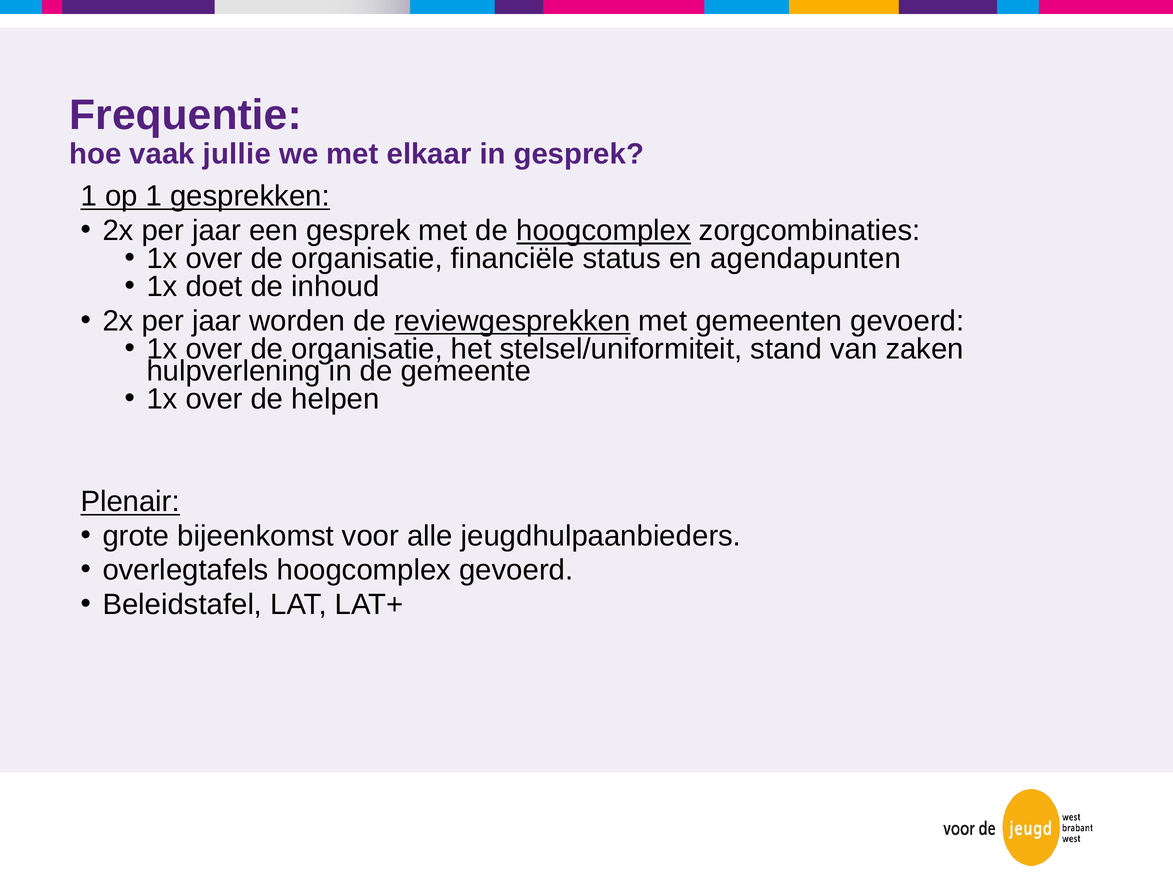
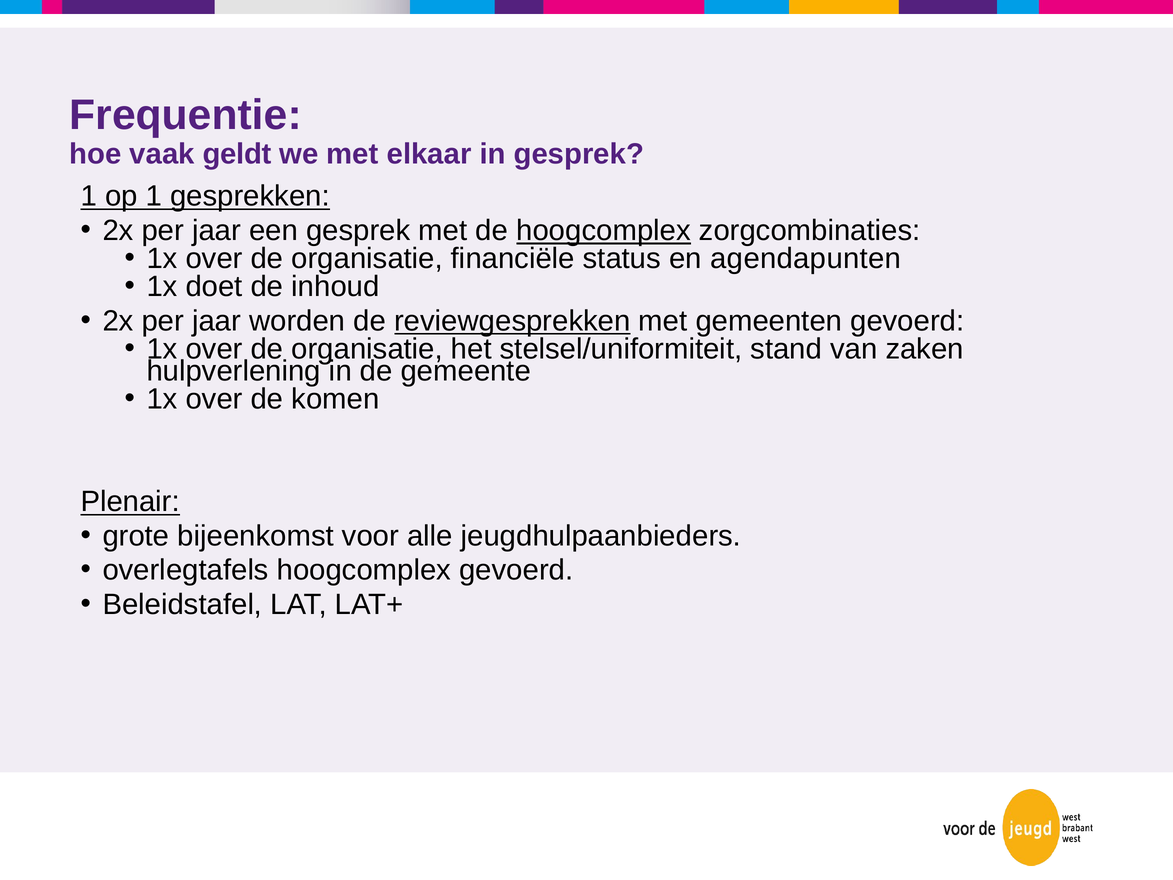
jullie: jullie -> geldt (237, 154)
helpen: helpen -> komen (336, 399)
